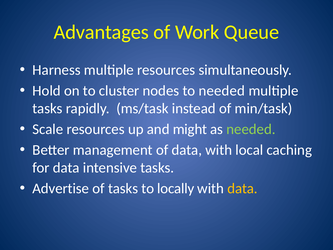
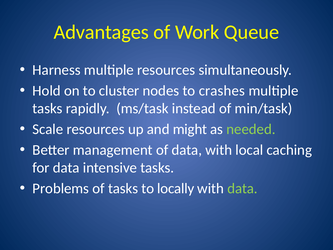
to needed: needed -> crashes (222, 91)
Advertise: Advertise -> Problems (61, 188)
data colour: yellow -> light green (243, 188)
